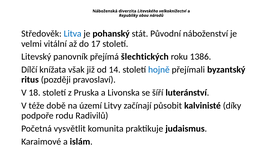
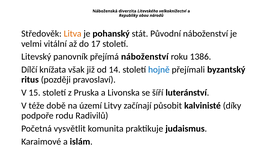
Litva colour: blue -> orange (73, 34)
přejímá šlechtických: šlechtických -> náboženství (145, 57)
18: 18 -> 15 (35, 93)
